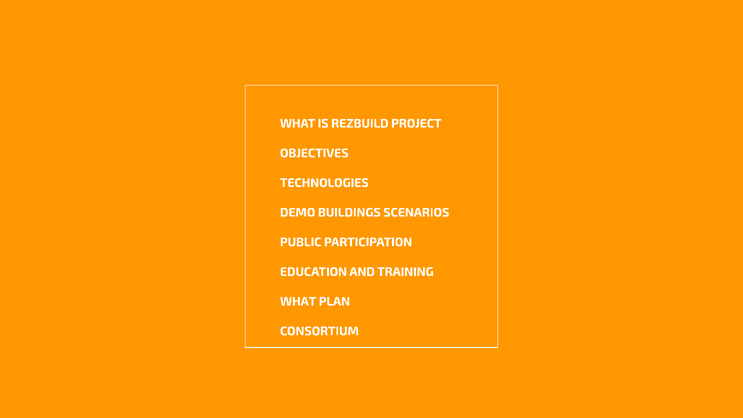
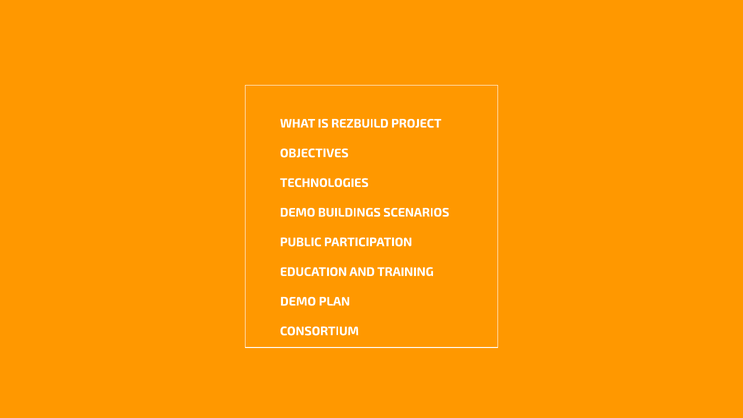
WHAT: WHAT -> DEMO (298, 301)
